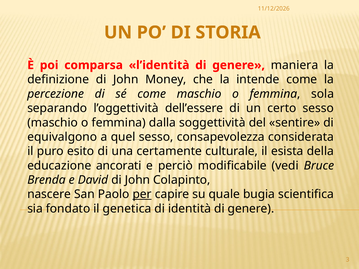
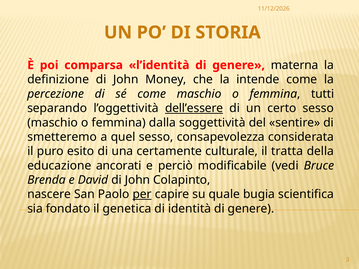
maniera: maniera -> materna (295, 65)
sola: sola -> tutti (323, 94)
dell’essere underline: none -> present (194, 108)
equivalgono: equivalgono -> smetteremo (62, 137)
esista: esista -> tratta (287, 151)
